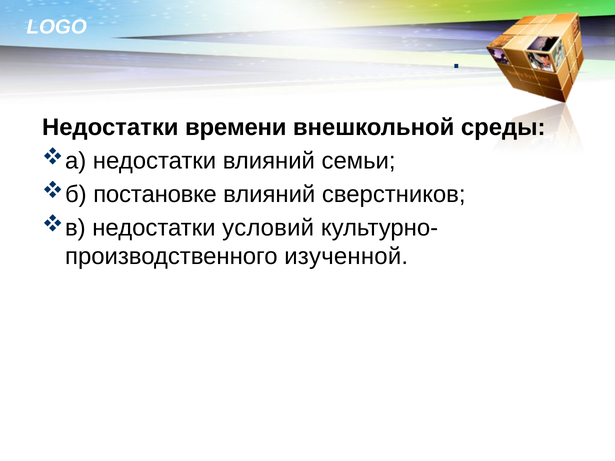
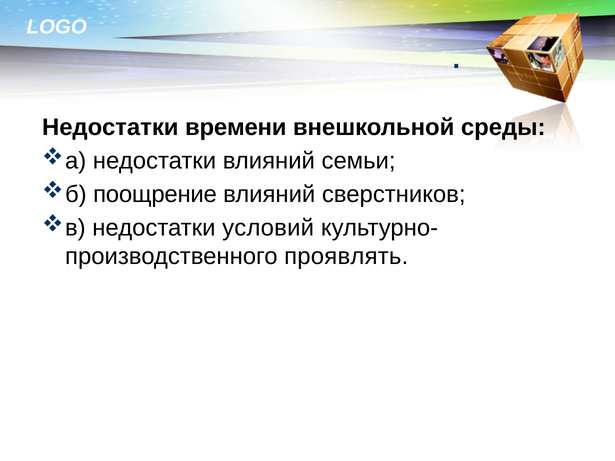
постановке: постановке -> поощрение (155, 194)
изученной: изученной -> проявлять (346, 257)
